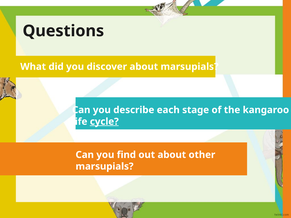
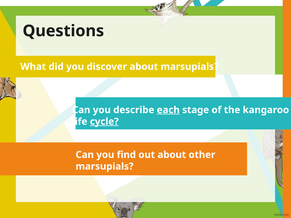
each underline: none -> present (168, 110)
